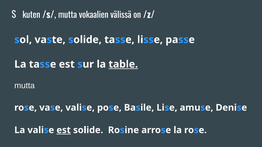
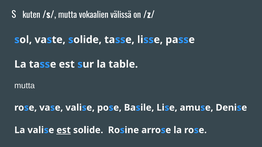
table underline: present -> none (123, 64)
